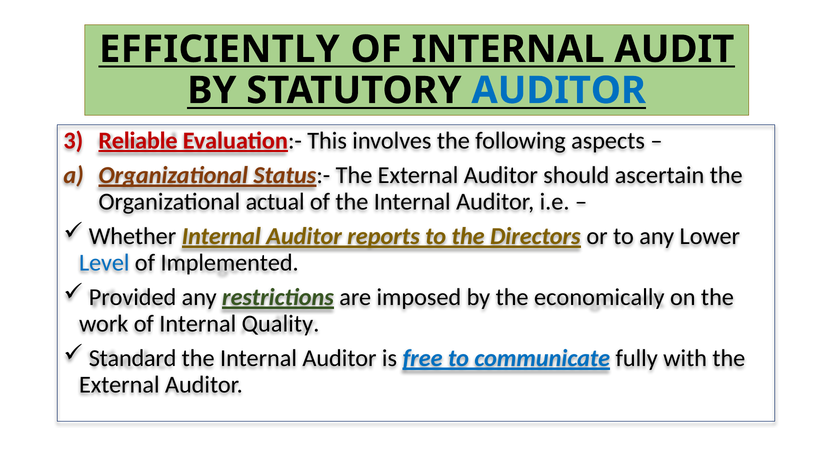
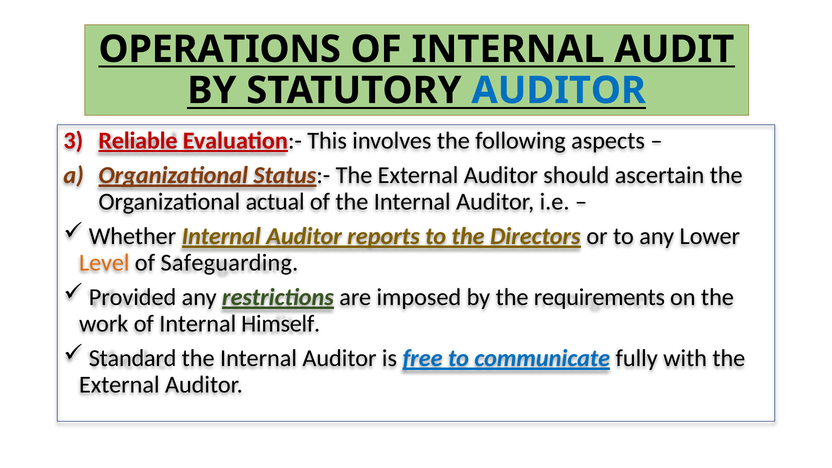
EFFICIENTLY: EFFICIENTLY -> OPERATIONS (220, 49)
Level colour: blue -> orange (104, 263)
Implemented: Implemented -> Safeguarding (229, 263)
economically: economically -> requirements (599, 297)
Quality: Quality -> Himself (281, 324)
